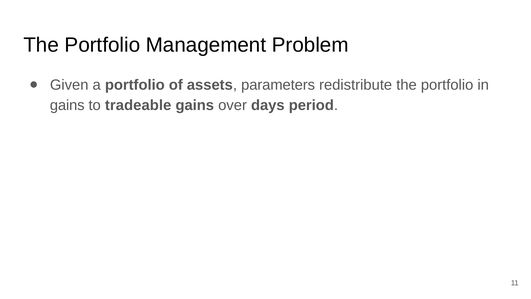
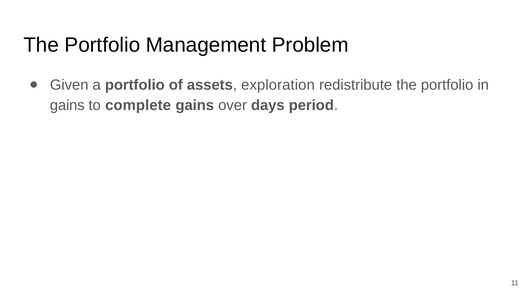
parameters: parameters -> exploration (278, 85)
tradeable: tradeable -> complete (138, 105)
